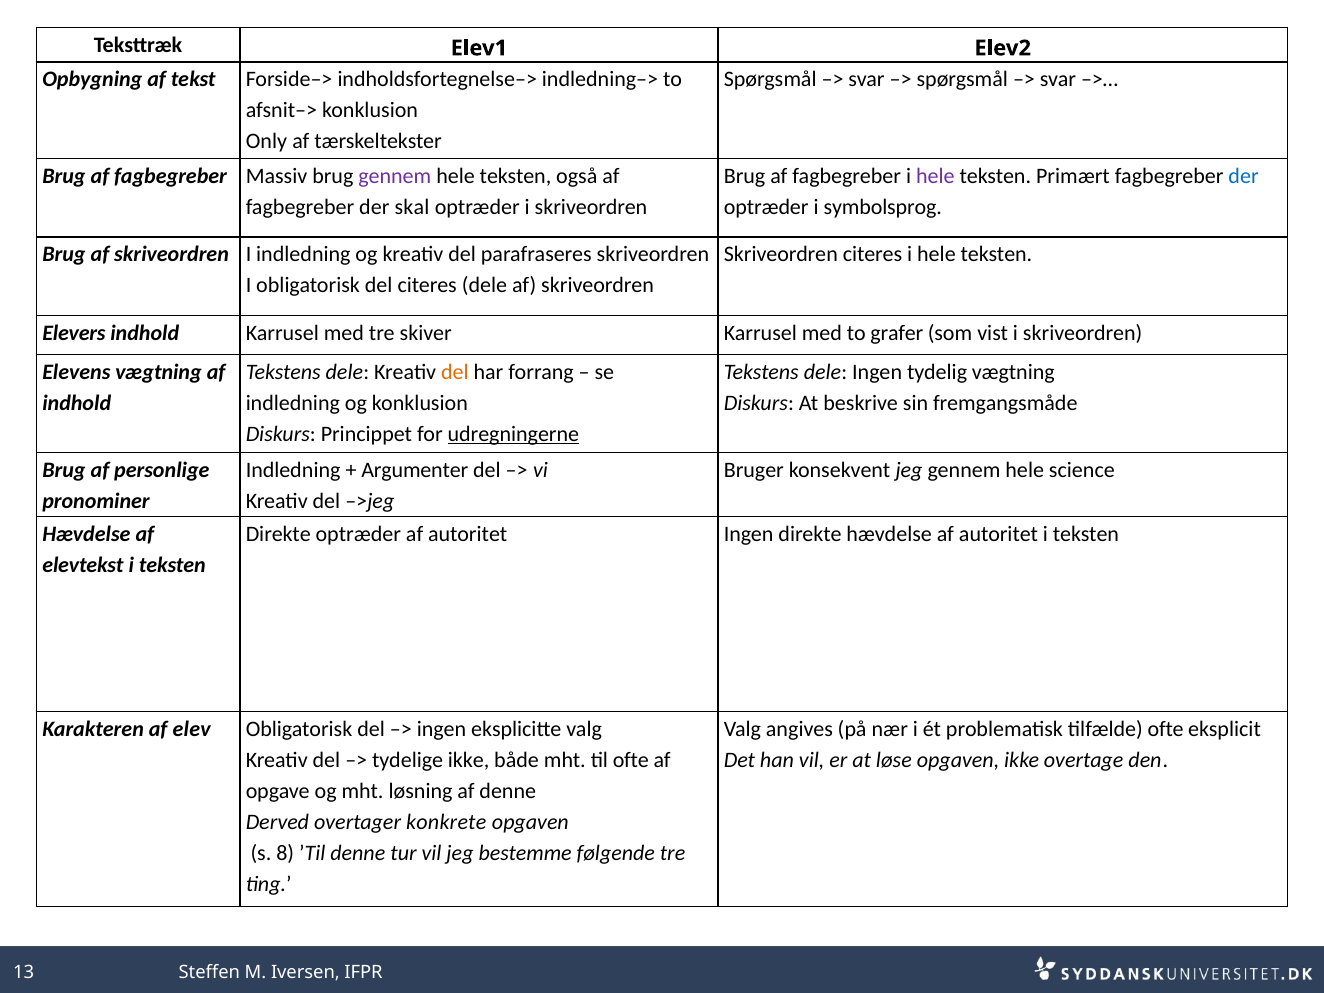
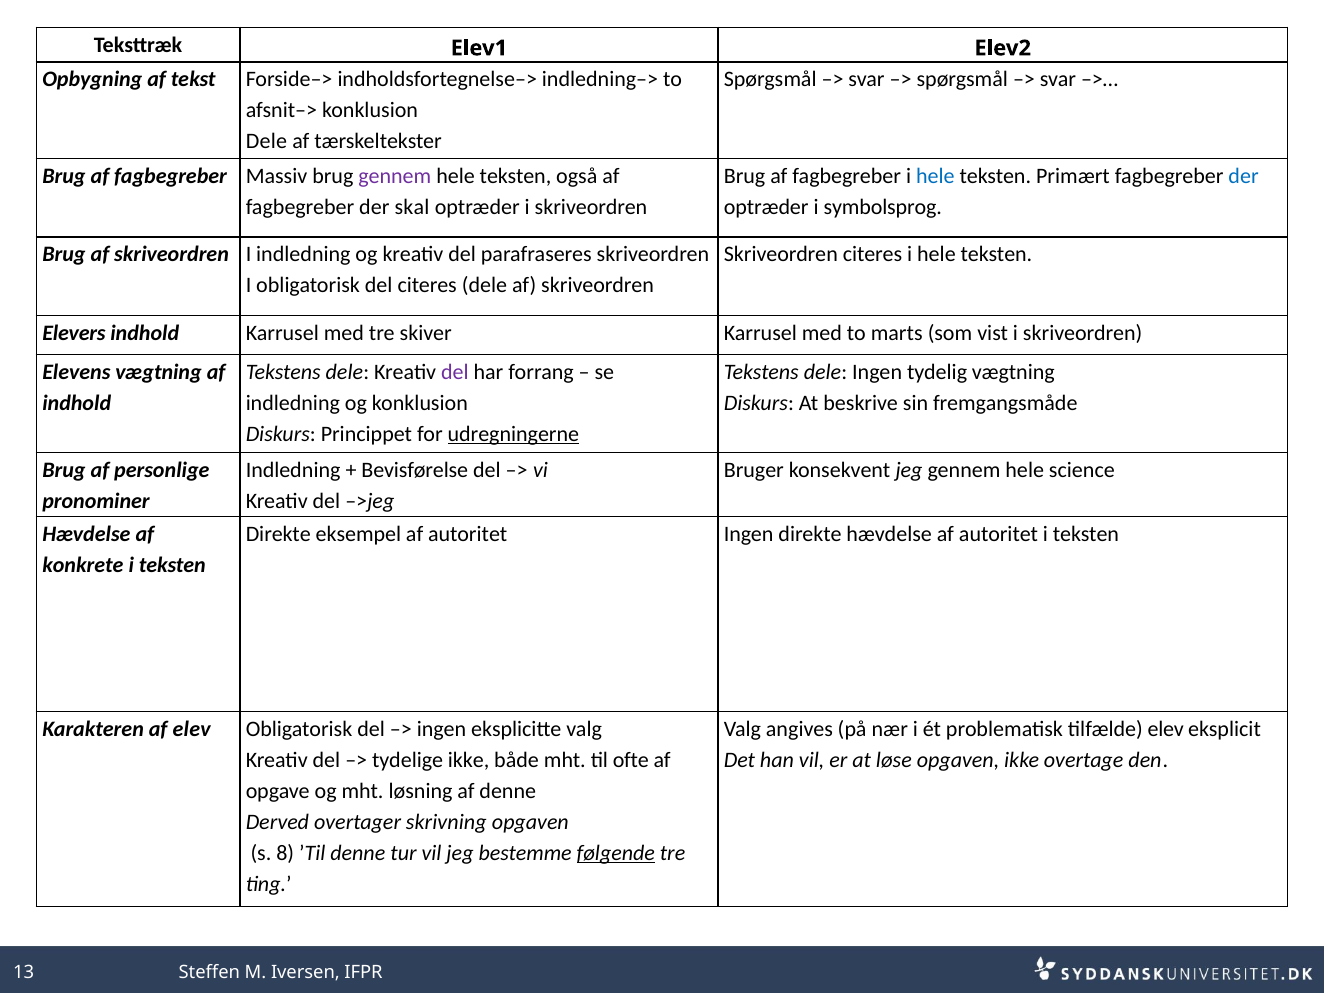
Only: Only -> Dele (266, 141)
hele colour: purple -> blue (935, 176)
grafer: grafer -> marts (897, 333)
del colour: orange -> purple (455, 372)
Argumenter: Argumenter -> Bevisførelse (415, 470)
Direkte optræder: optræder -> eksempel (358, 534)
elevtekst: elevtekst -> konkrete (83, 565)
tilfælde ofte: ofte -> elev (1166, 729)
konkrete: konkrete -> skrivning (446, 822)
følgende underline: none -> present (616, 853)
